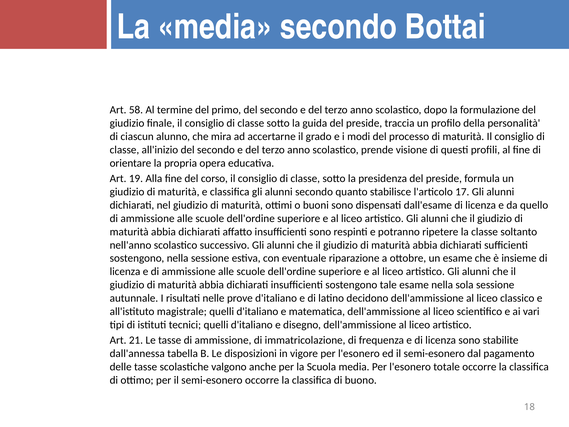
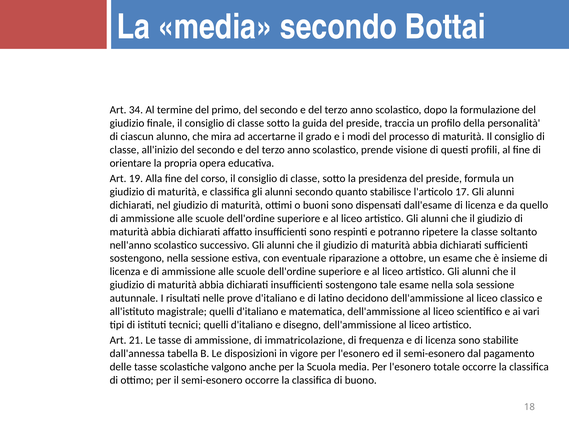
58: 58 -> 34 (136, 110)
